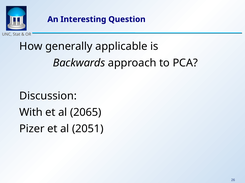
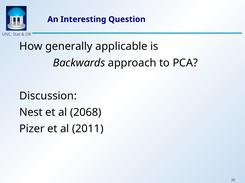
With: With -> Nest (31, 113)
2065: 2065 -> 2068 (86, 113)
2051: 2051 -> 2011 (88, 129)
